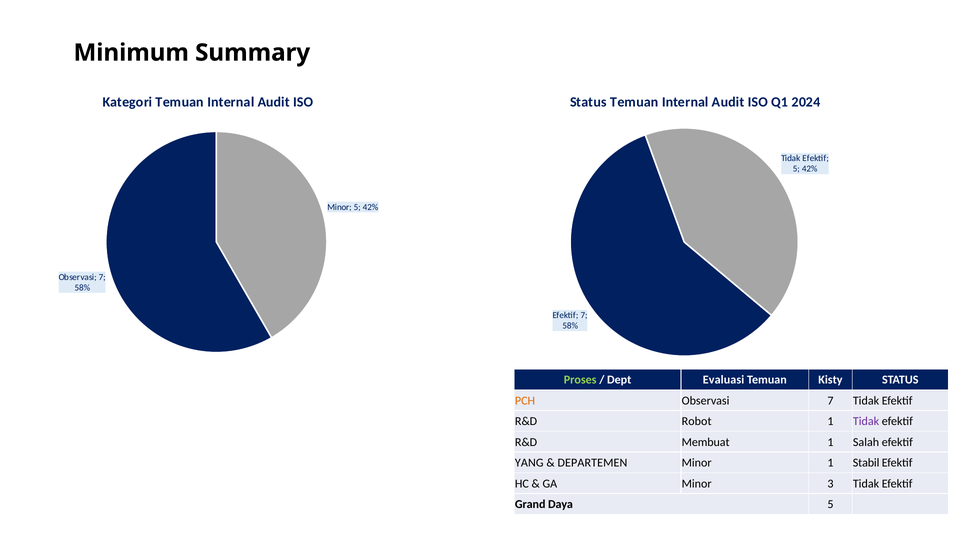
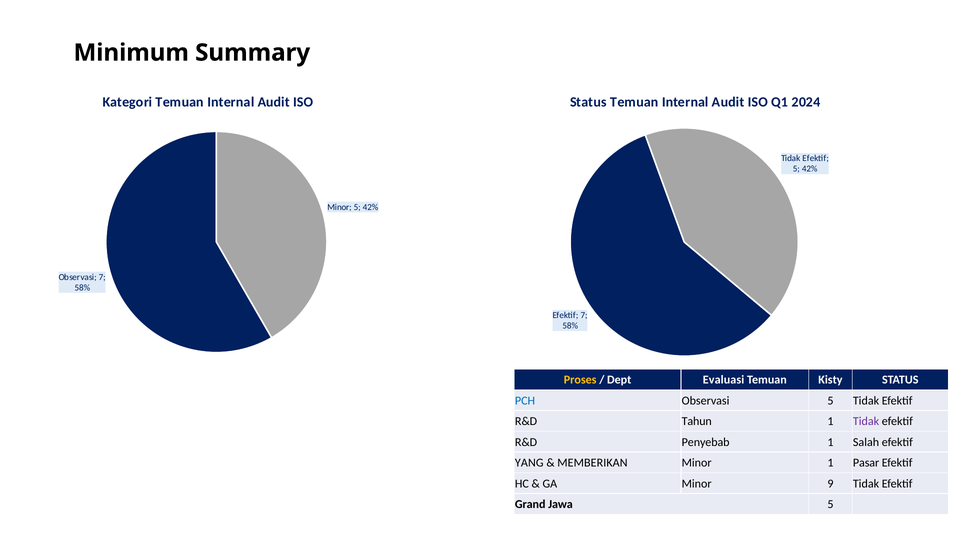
Proses colour: light green -> yellow (580, 380)
PCH colour: orange -> blue (525, 401)
7: 7 -> 5 (830, 401)
Robot: Robot -> Tahun (697, 421)
Membuat: Membuat -> Penyebab (706, 442)
DEPARTEMEN: DEPARTEMEN -> MEMBERIKAN (592, 463)
Stabil: Stabil -> Pasar (866, 463)
3: 3 -> 9 (830, 483)
Daya: Daya -> Jawa (560, 504)
